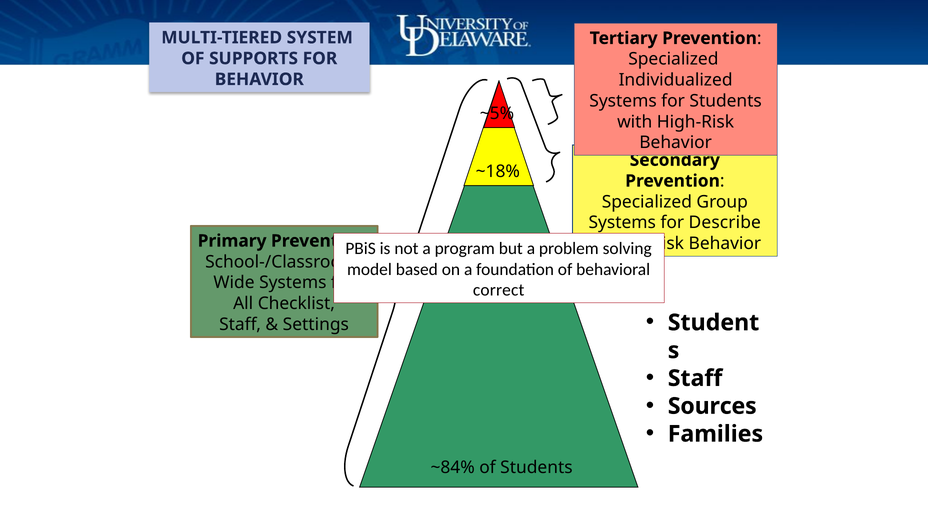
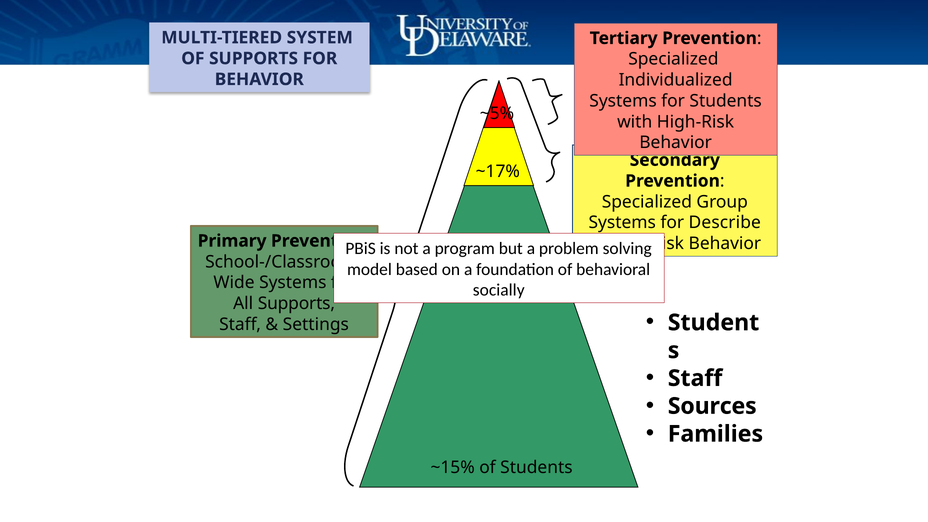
~18%: ~18% -> ~17% (498, 172)
correct: correct -> socially (499, 290)
All Checklist: Checklist -> Supports (296, 304)
~84%: ~84% -> ~15% (453, 467)
